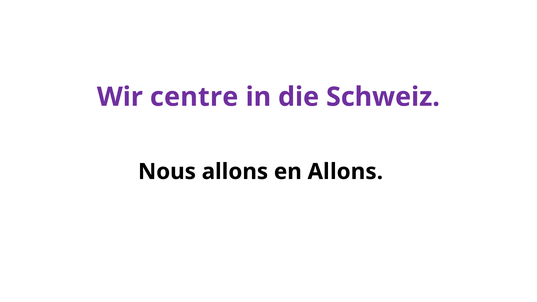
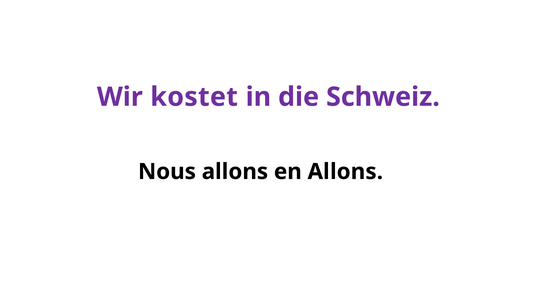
centre: centre -> kostet (194, 97)
